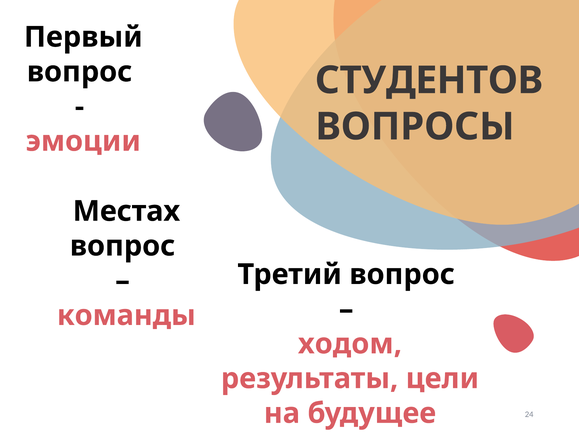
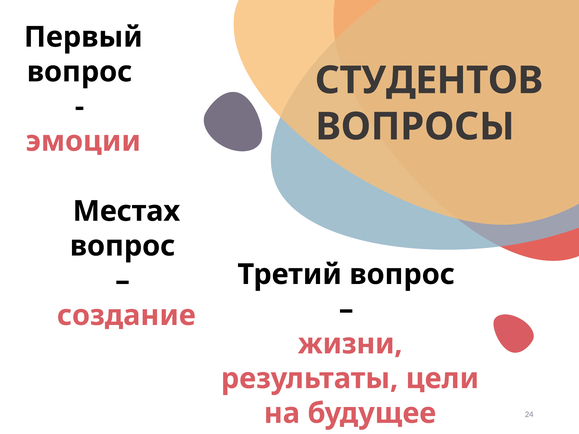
команды: команды -> создание (126, 316)
ходом: ходом -> жизни (350, 344)
